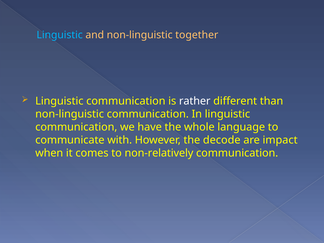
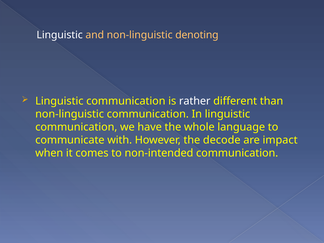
Linguistic colour: light blue -> white (60, 35)
together: together -> denoting (197, 35)
non-relatively: non-relatively -> non-intended (159, 153)
